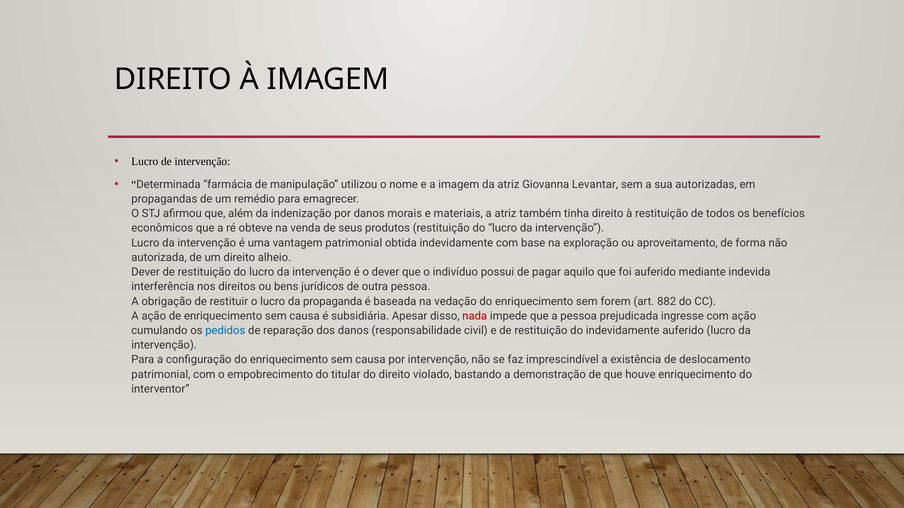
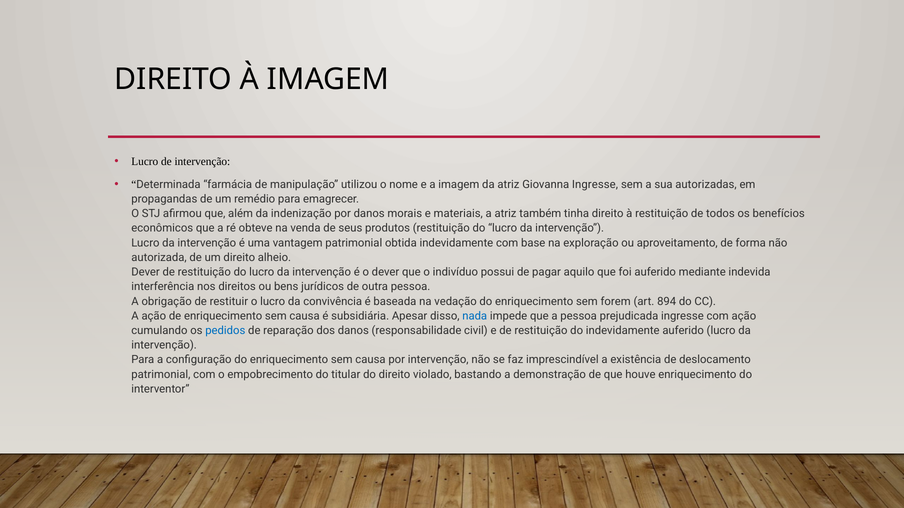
Giovanna Levantar: Levantar -> Ingresse (595, 185)
propaganda: propaganda -> convivência (333, 302)
882: 882 -> 894 (667, 302)
nada colour: red -> blue (475, 316)
